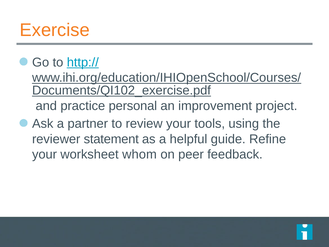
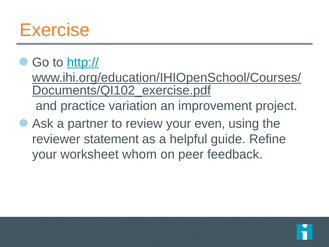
personal: personal -> variation (133, 106)
tools: tools -> even (210, 124)
